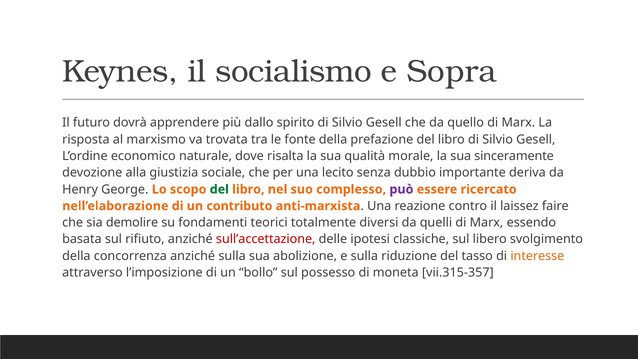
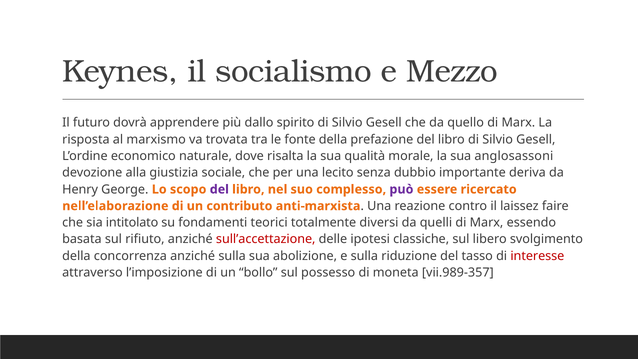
Sopra: Sopra -> Mezzo (452, 71)
sinceramente: sinceramente -> anglosassoni (514, 156)
del colour: green -> purple (219, 189)
demolire: demolire -> intitolato (132, 223)
interesse colour: orange -> red (537, 256)
vii.315-357: vii.315-357 -> vii.989-357 (458, 273)
